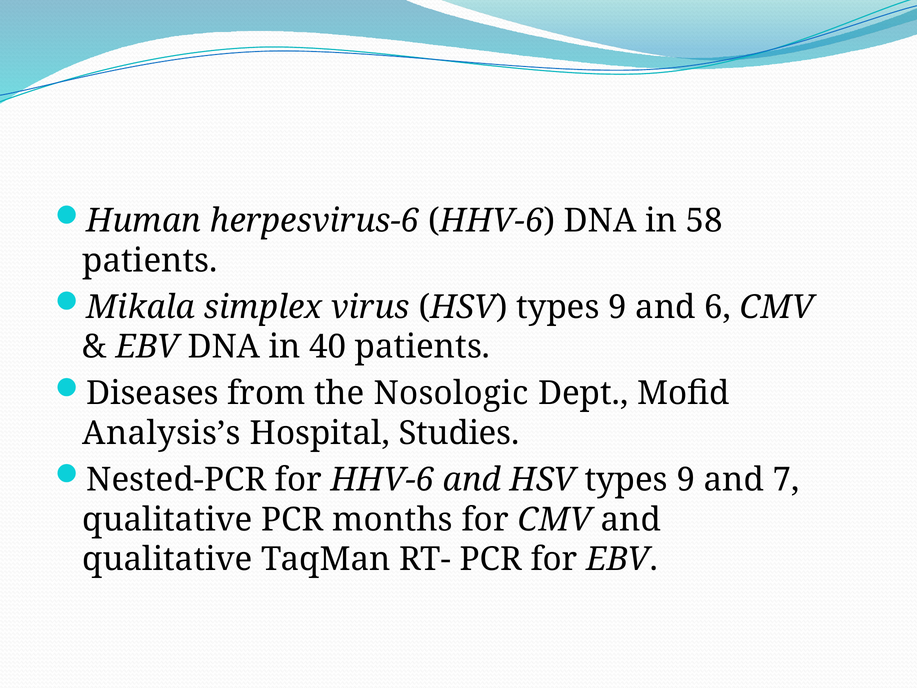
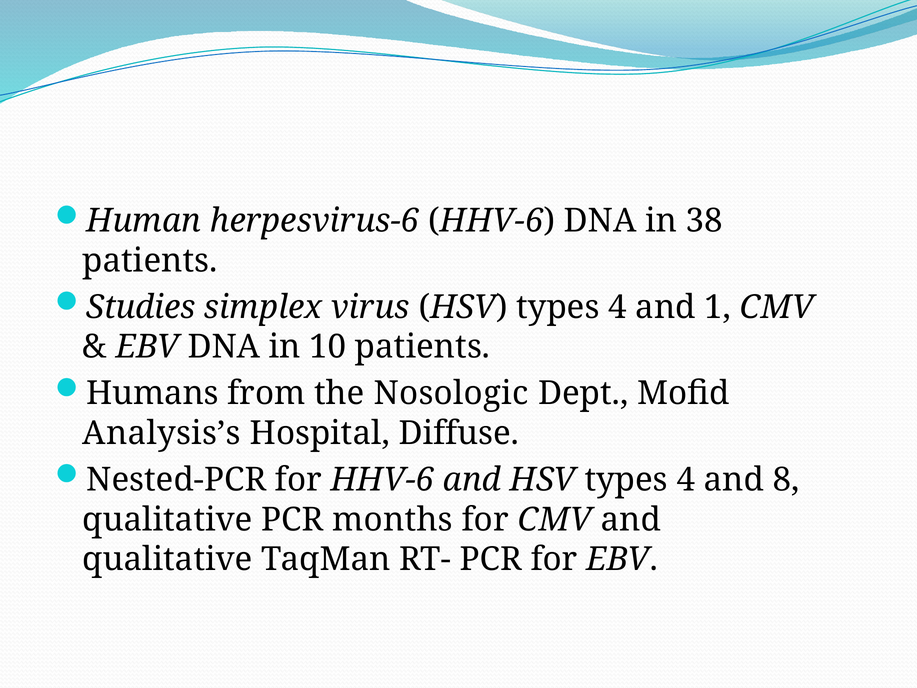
58: 58 -> 38 (704, 221)
Mikala: Mikala -> Studies (141, 307)
virus HSV types 9: 9 -> 4 (617, 307)
6: 6 -> 1 (718, 307)
40: 40 -> 10 (328, 347)
Diseases: Diseases -> Humans (153, 393)
Studies: Studies -> Diffuse (459, 433)
and HSV types 9: 9 -> 4 (686, 480)
7: 7 -> 8 (786, 480)
